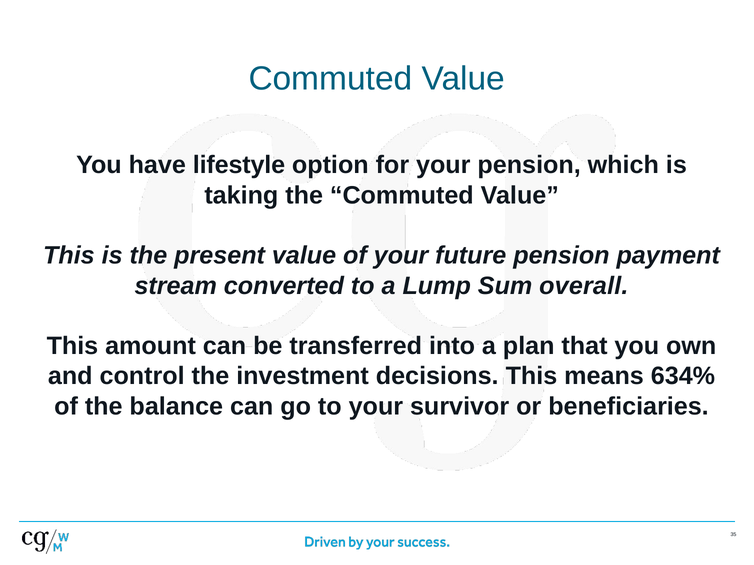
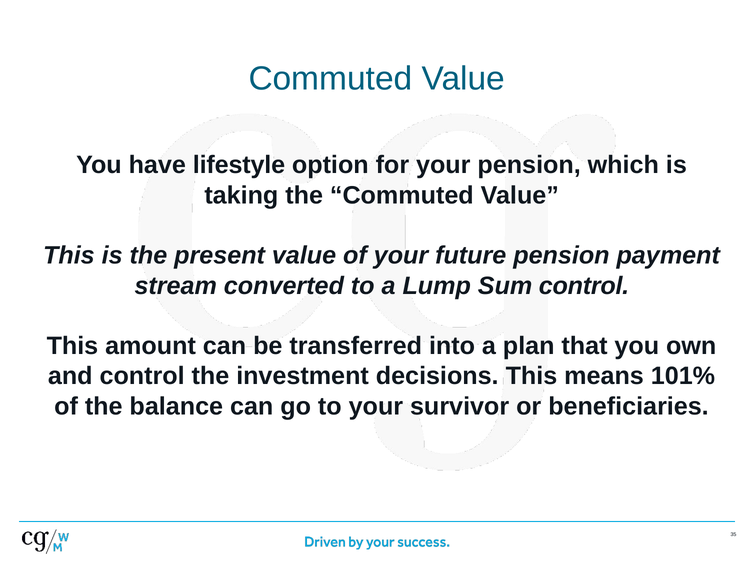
Sum overall: overall -> control (584, 286)
634%: 634% -> 101% (683, 376)
